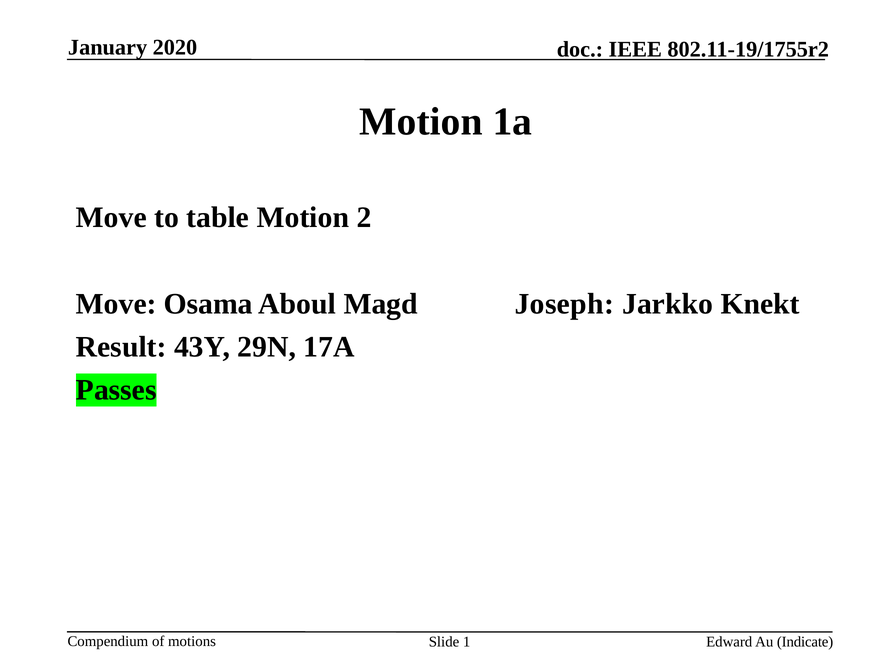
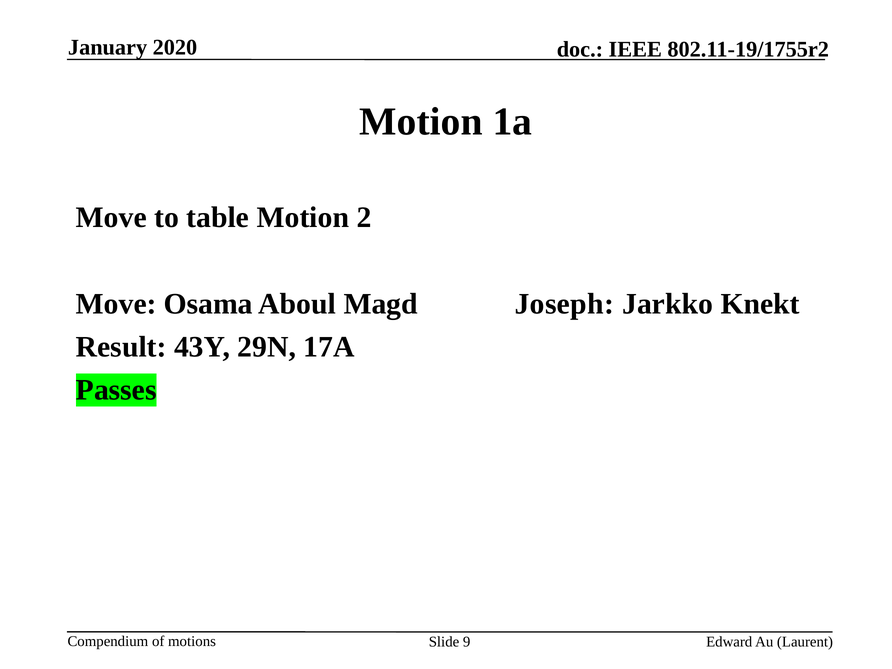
1: 1 -> 9 (467, 642)
Indicate: Indicate -> Laurent (805, 642)
